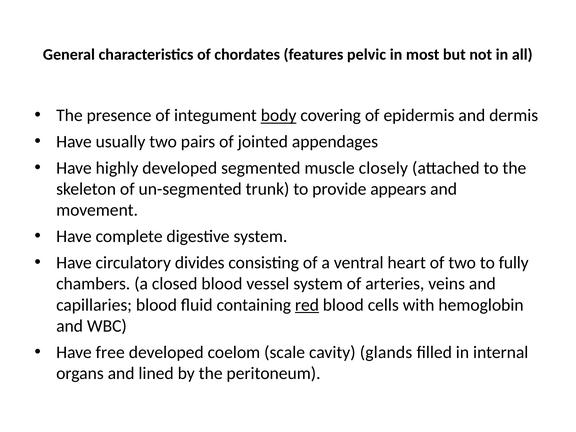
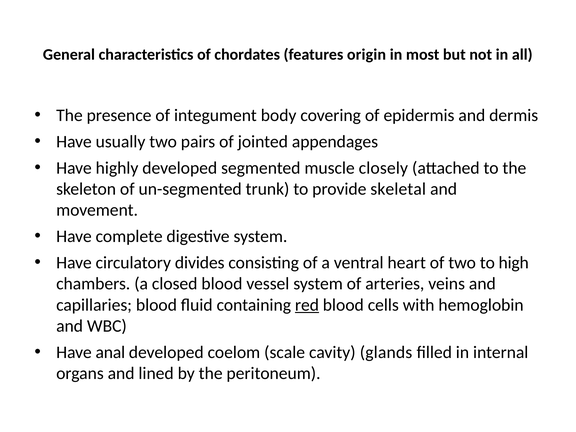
pelvic: pelvic -> origin (367, 54)
body underline: present -> none (279, 115)
appears: appears -> skeletal (398, 189)
fully: fully -> high (514, 263)
free: free -> anal (110, 352)
